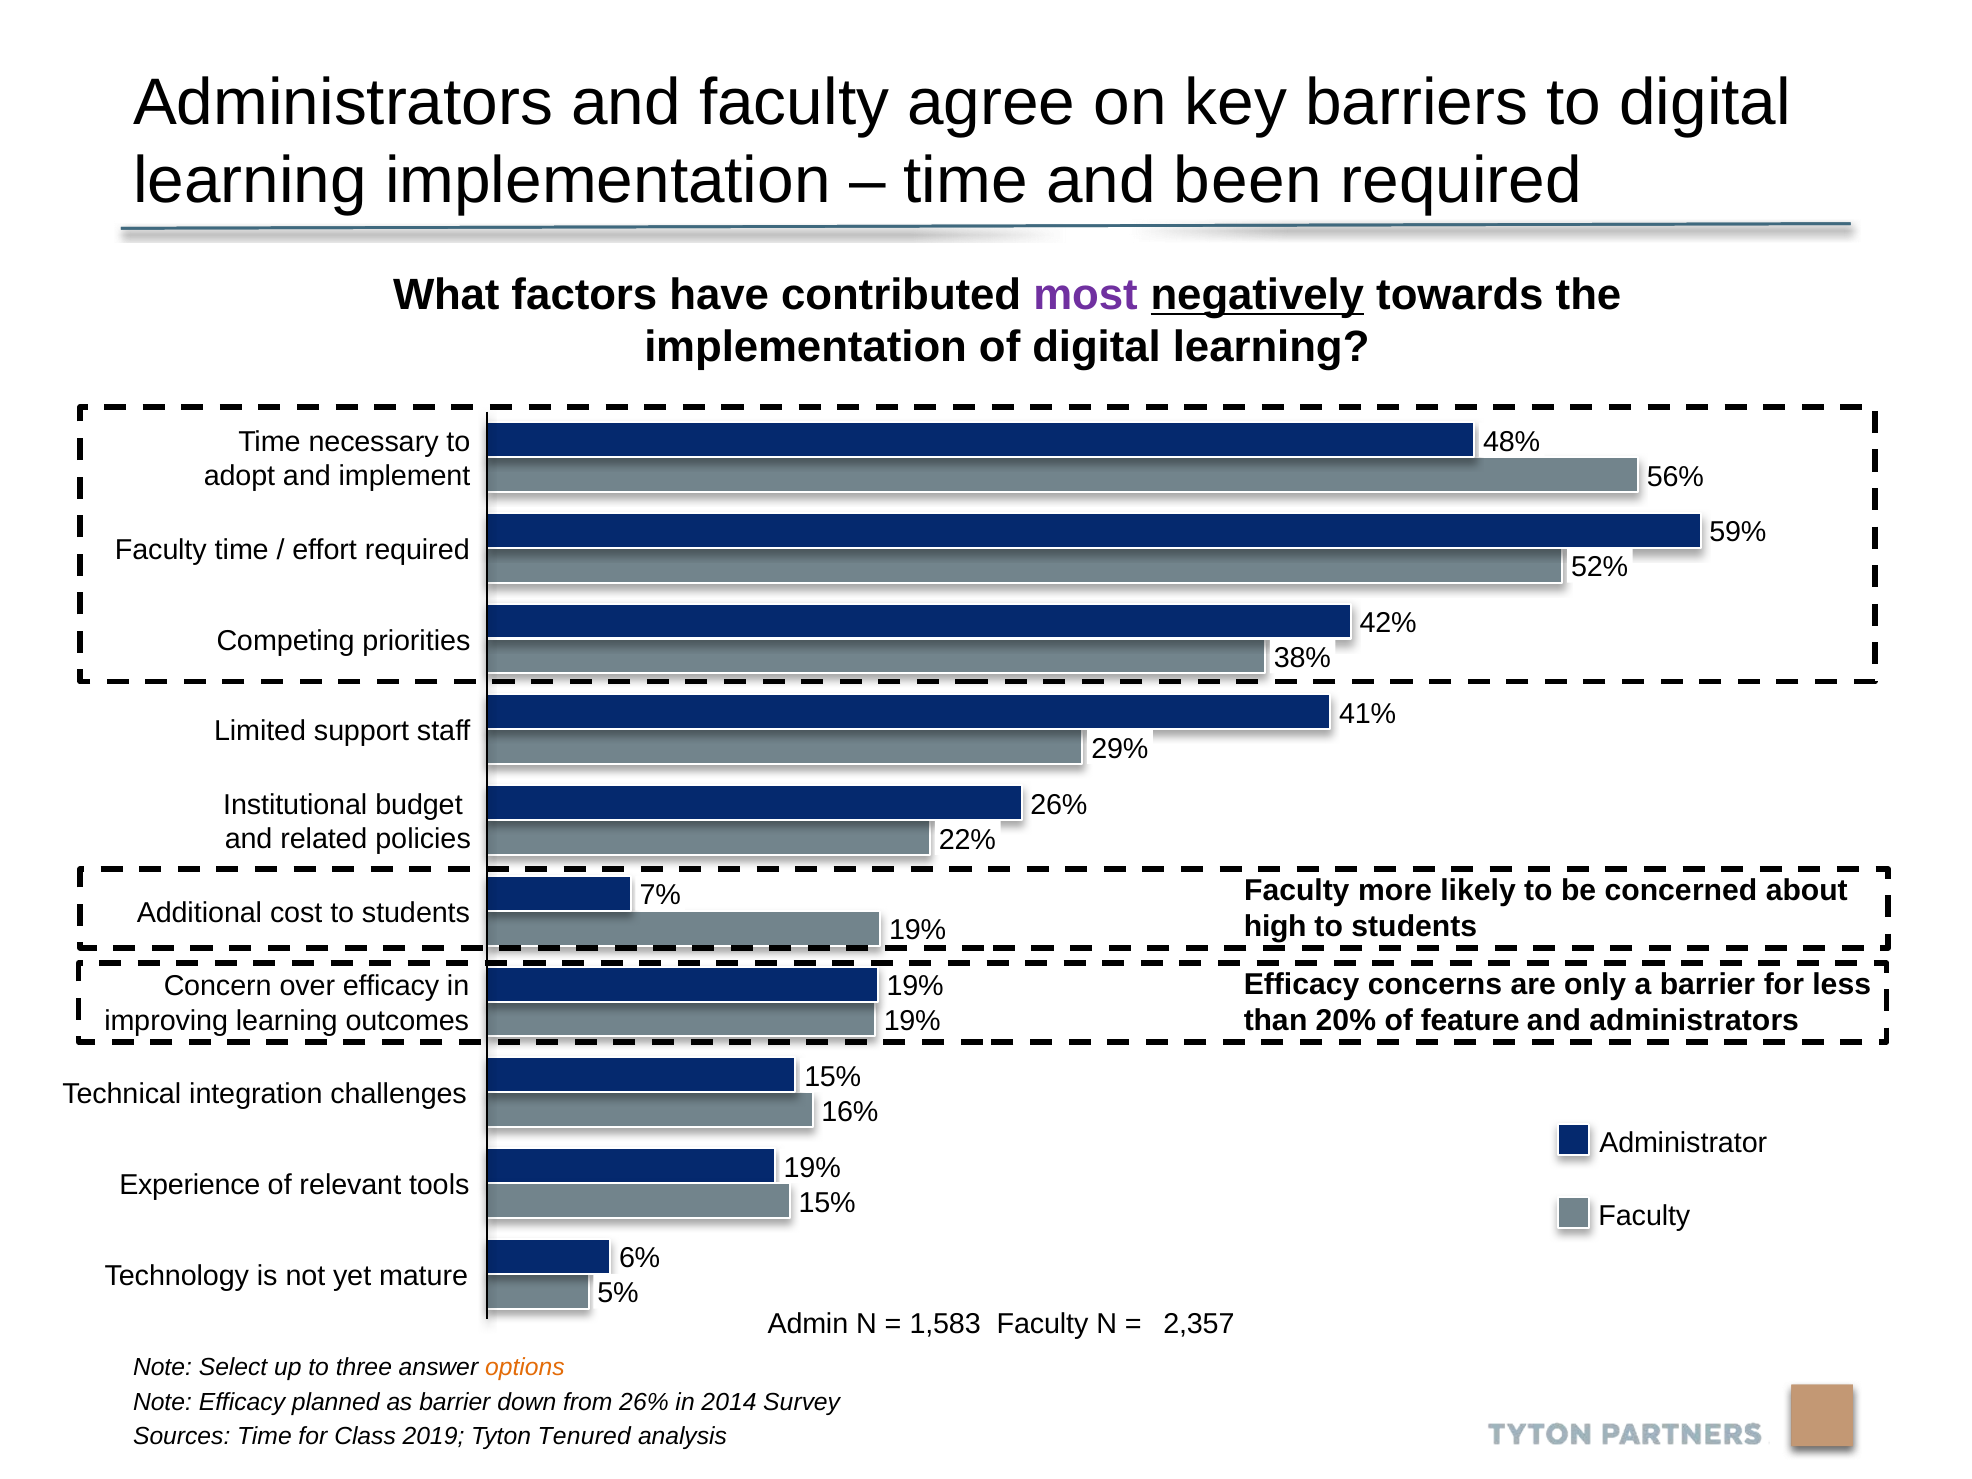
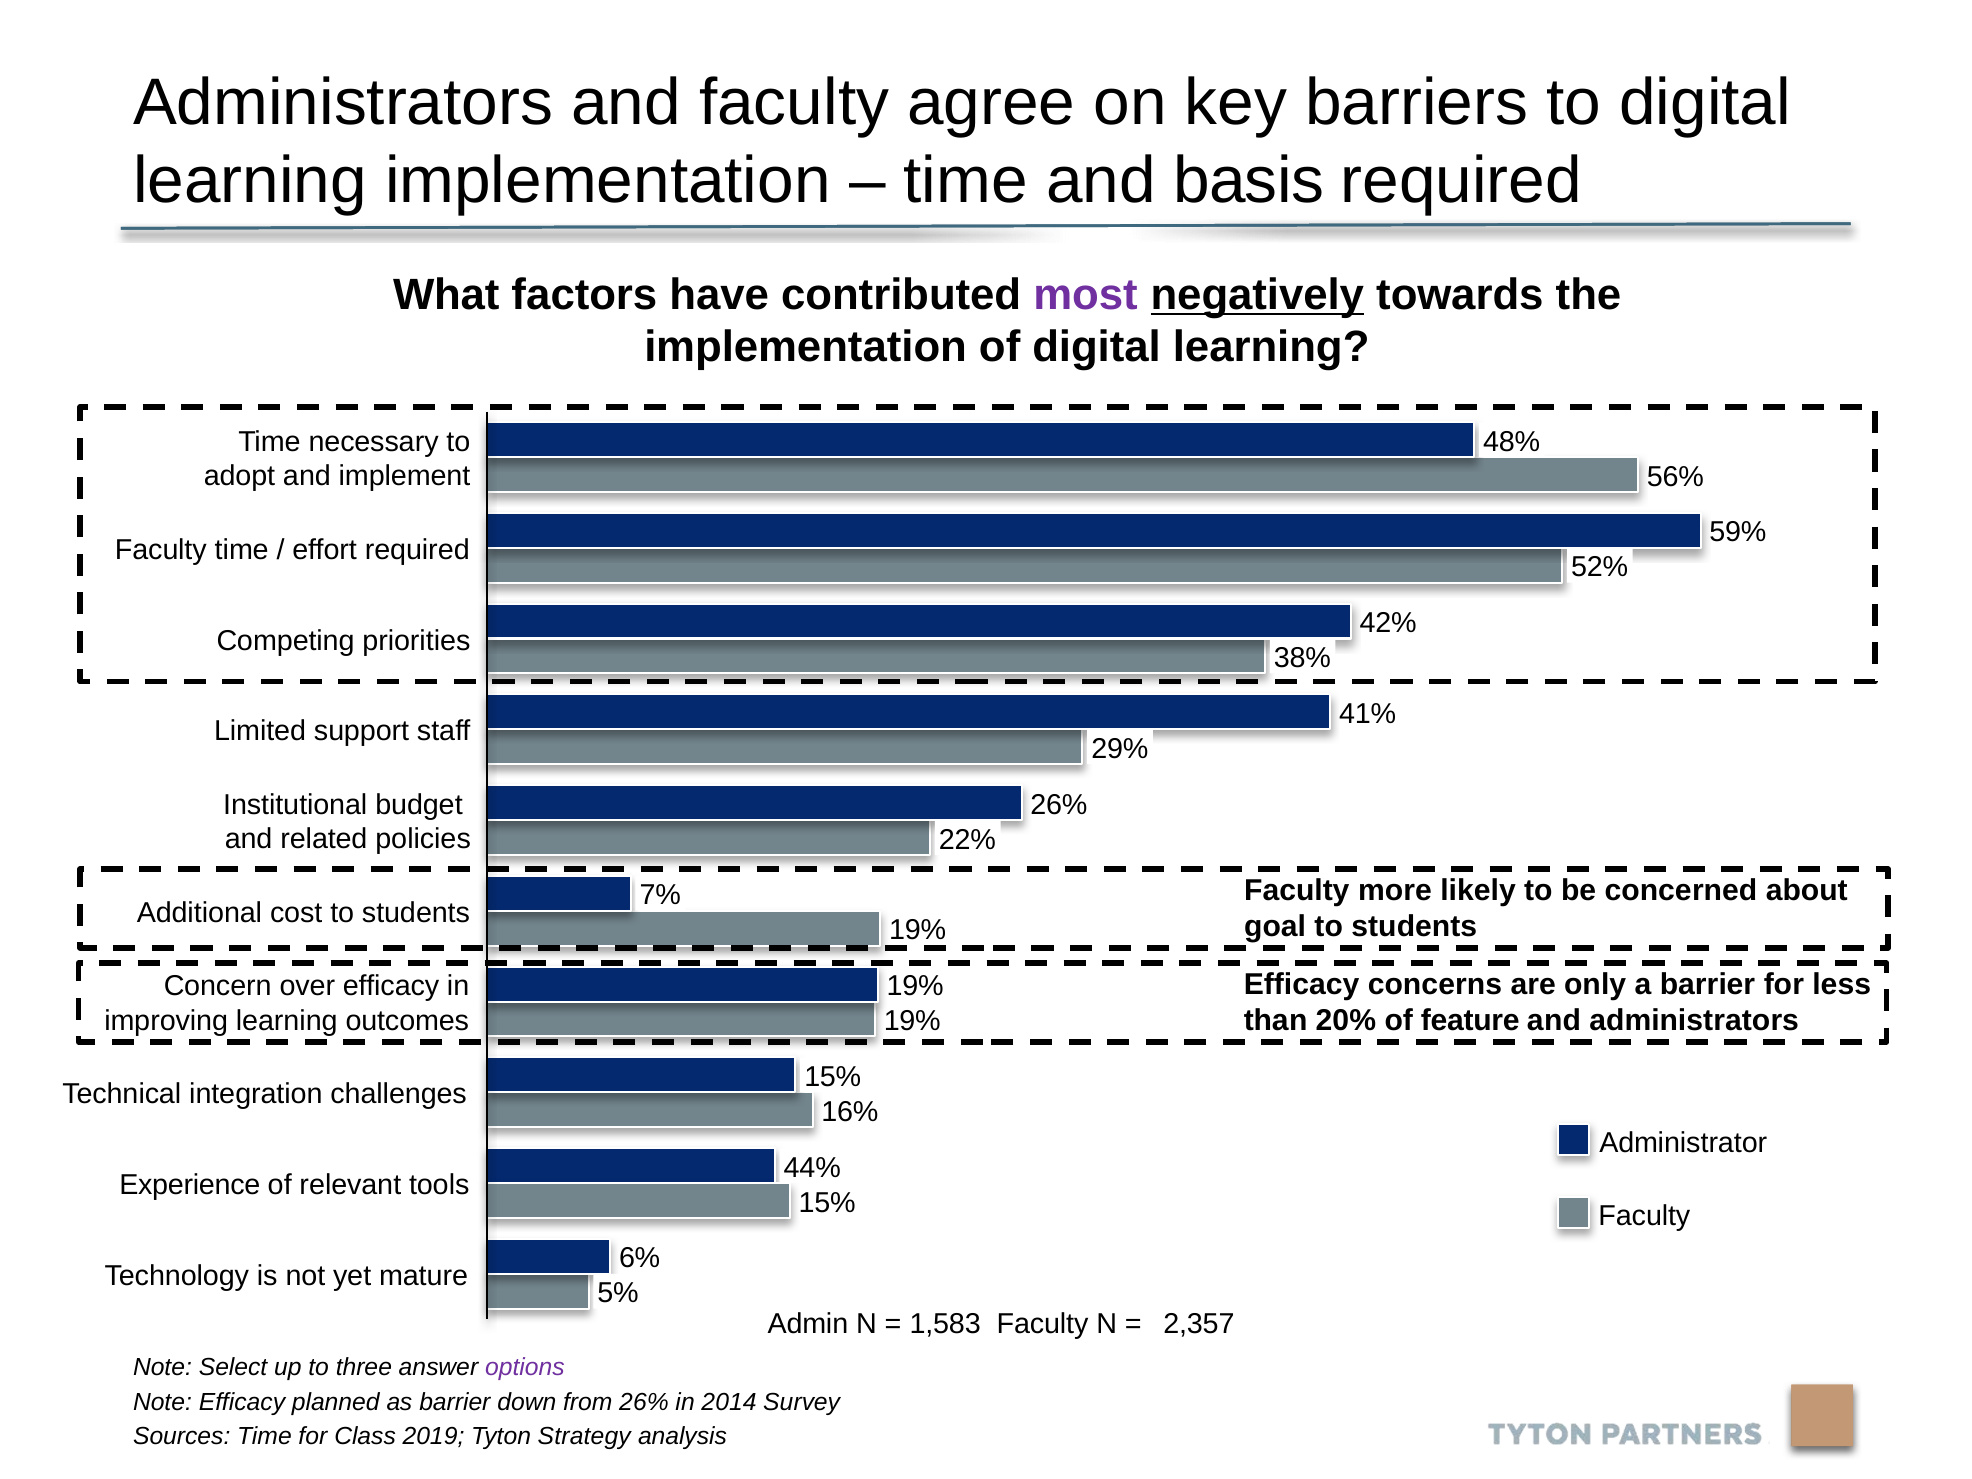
been: been -> basis (1249, 181)
high: high -> goal (1275, 927)
19%: 19% -> 44% (812, 1168)
options colour: orange -> purple (525, 1368)
Tenured: Tenured -> Strategy (584, 1437)
